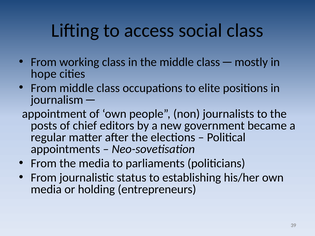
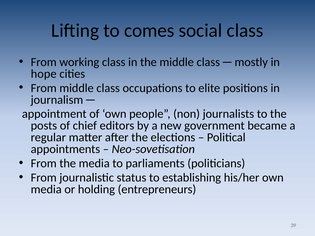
access: access -> comes (149, 30)
